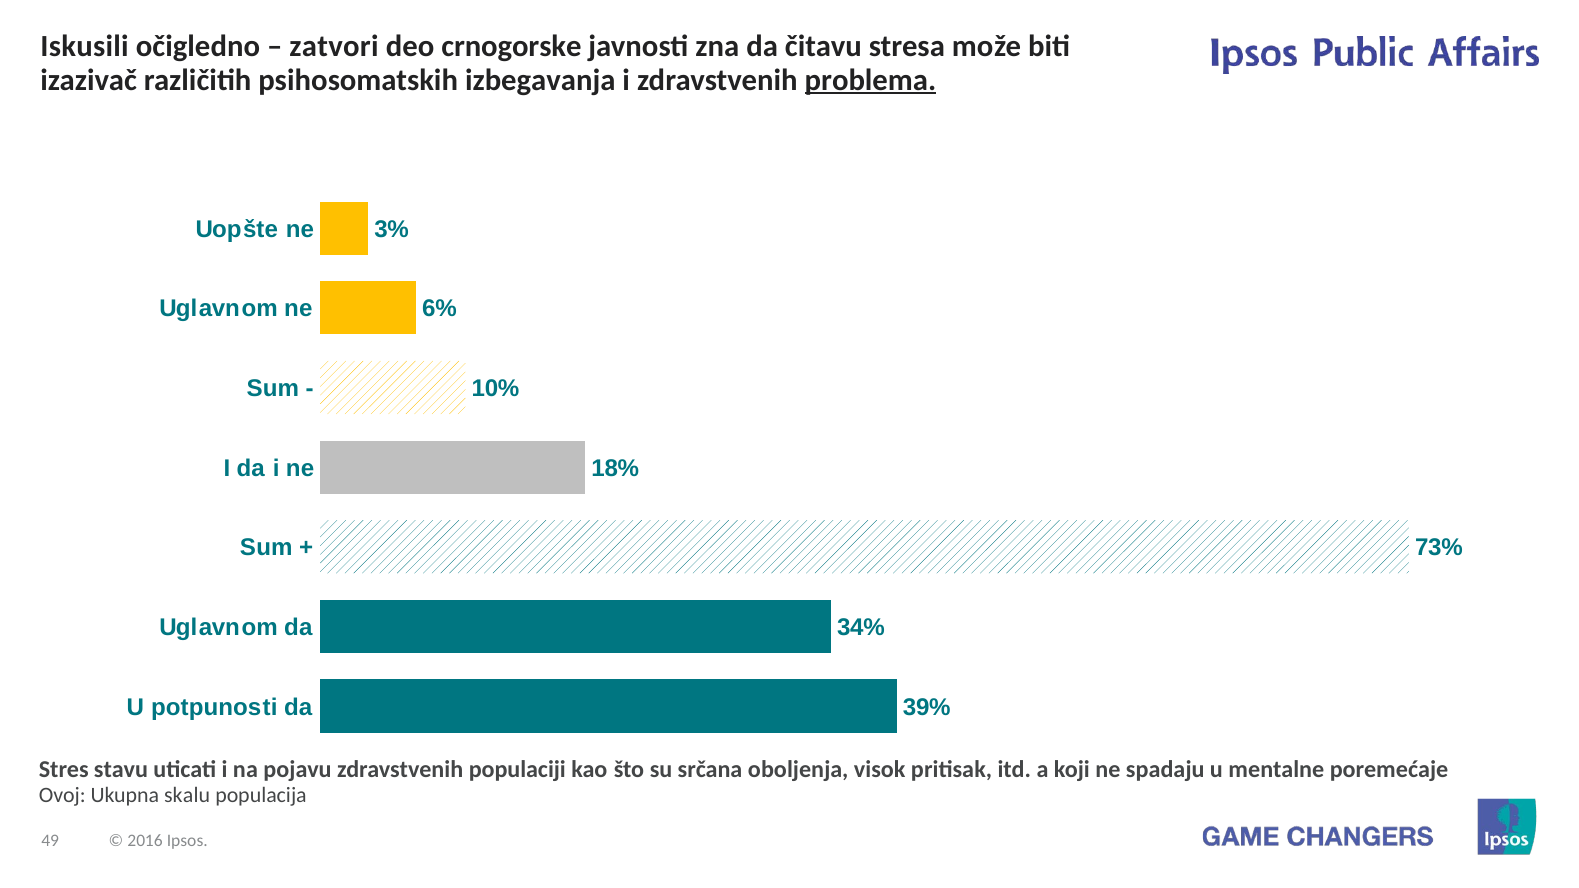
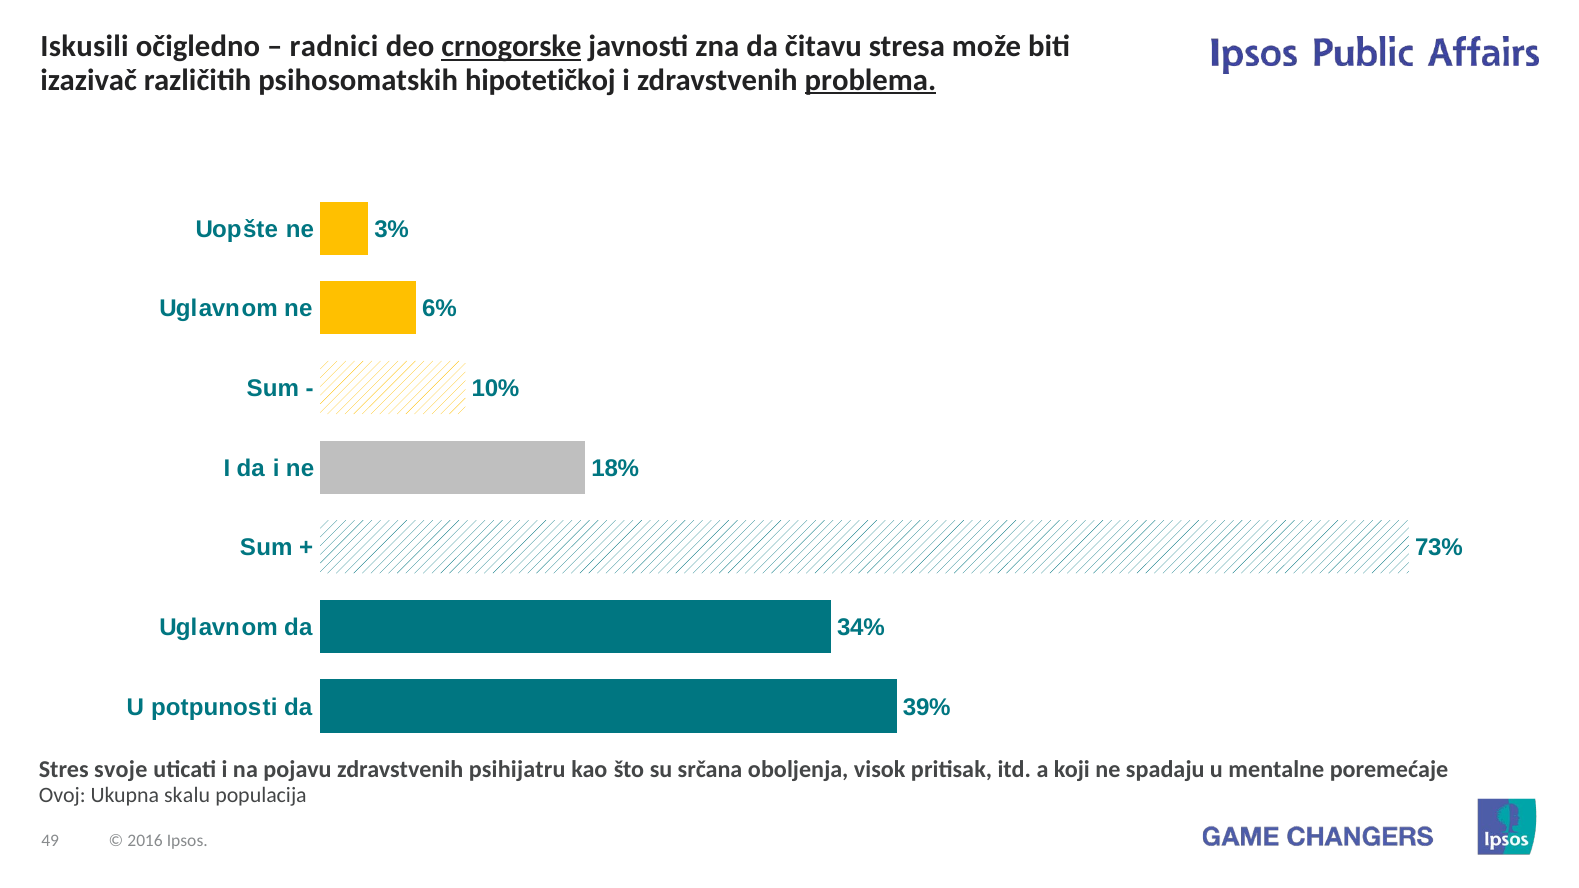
zatvori: zatvori -> radnici (334, 47)
crnogorske underline: none -> present (511, 47)
izbegavanja: izbegavanja -> hipotetičkoj (540, 80)
stavu: stavu -> svoje (121, 770)
populaciji: populaciji -> psihijatru (517, 770)
